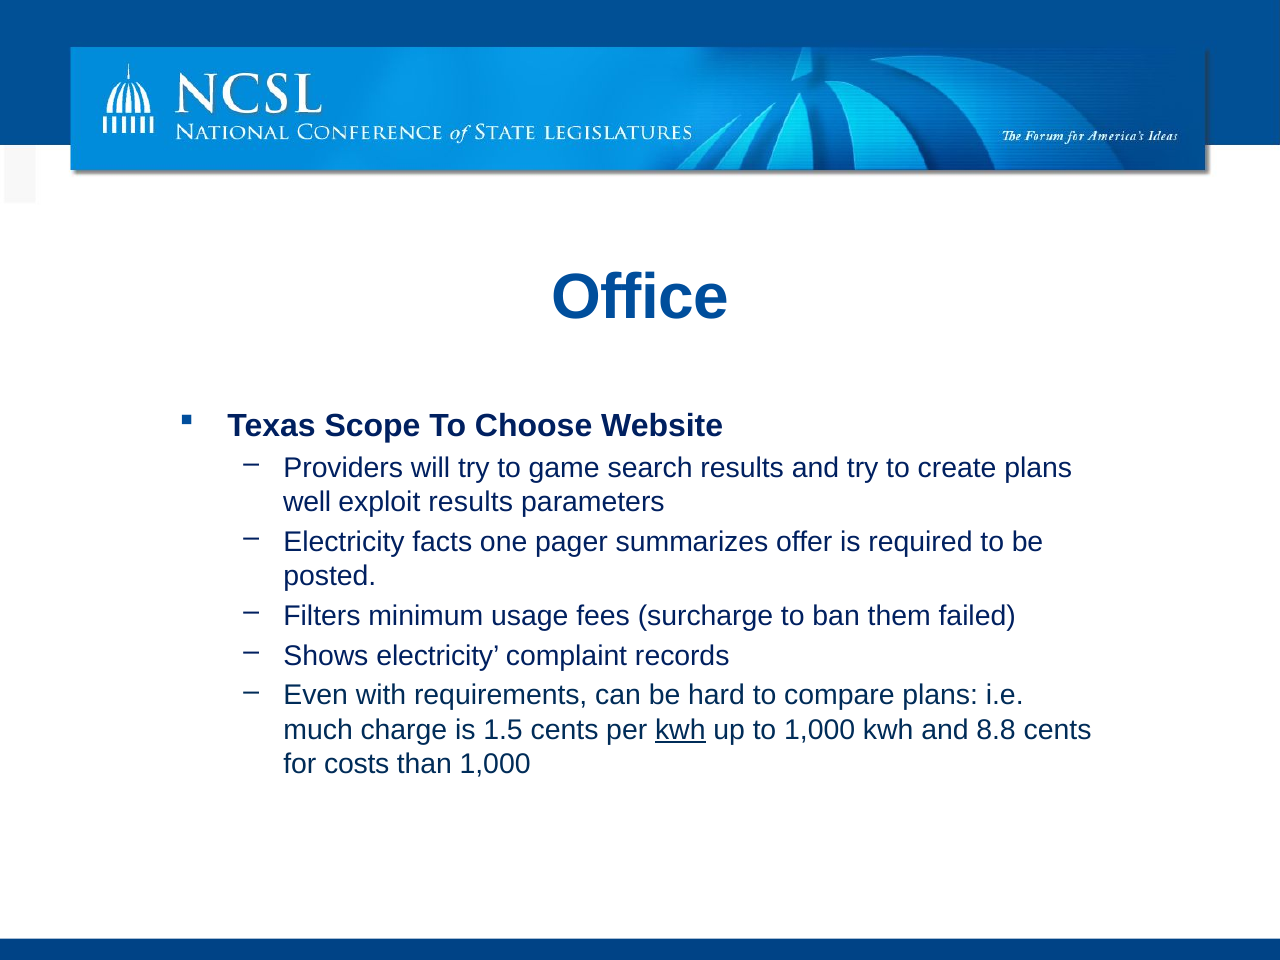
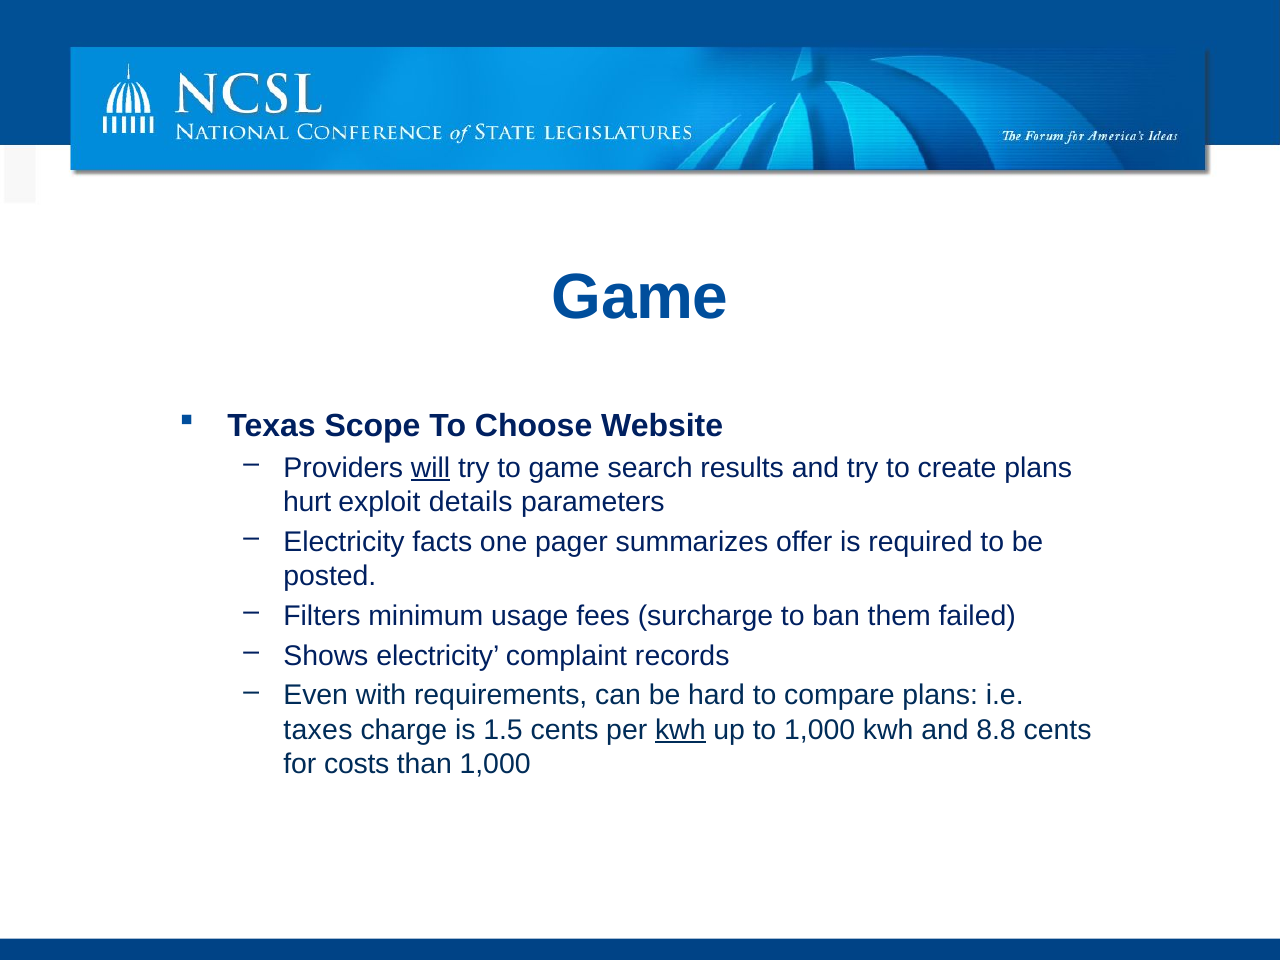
Office: Office -> Game (640, 298)
will underline: none -> present (430, 468)
well: well -> hurt (307, 502)
exploit results: results -> details (471, 502)
much: much -> taxes (318, 730)
